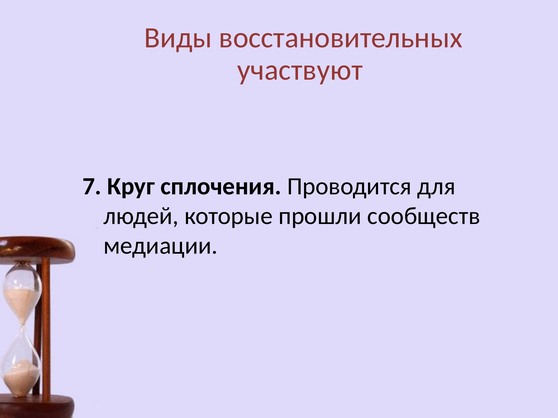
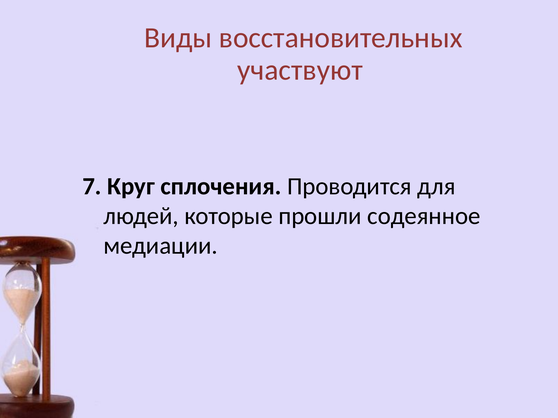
сообществ: сообществ -> содеянное (424, 216)
